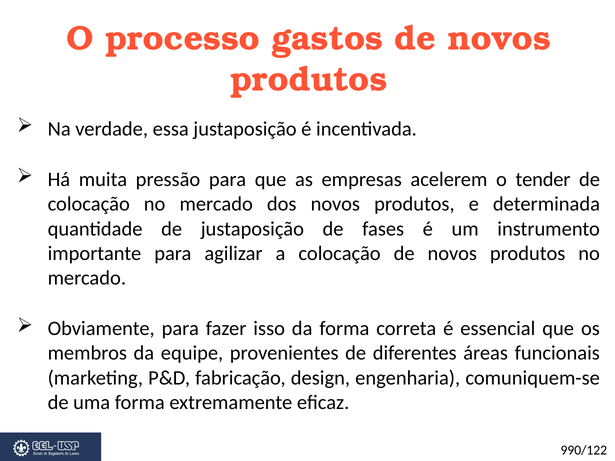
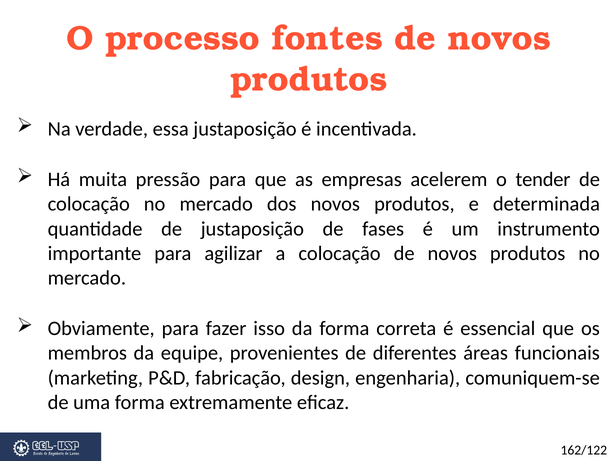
gastos: gastos -> fontes (327, 39)
990/122: 990/122 -> 162/122 (584, 451)
